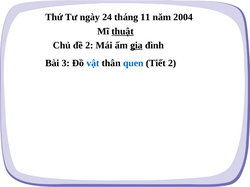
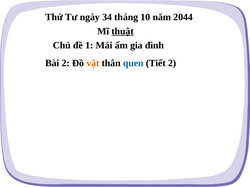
24: 24 -> 34 (107, 17)
11: 11 -> 10 (145, 17)
2004: 2004 -> 2044 (183, 17)
đề 2: 2 -> 1 (89, 45)
gia underline: present -> none (136, 45)
Bài 3: 3 -> 2 (66, 63)
vật colour: blue -> orange (93, 63)
